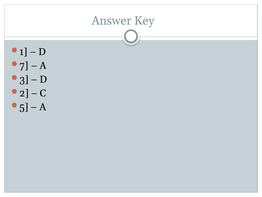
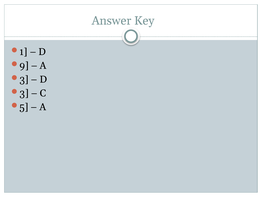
7: 7 -> 9 (24, 65)
2: 2 -> 3 (24, 93)
